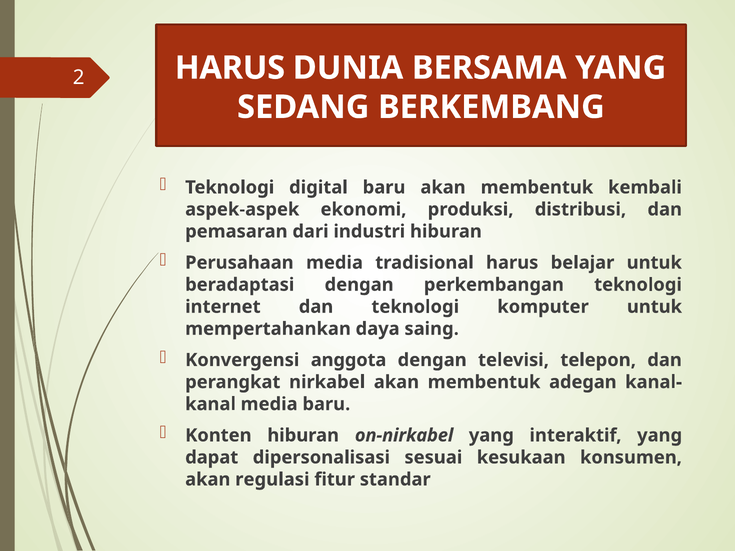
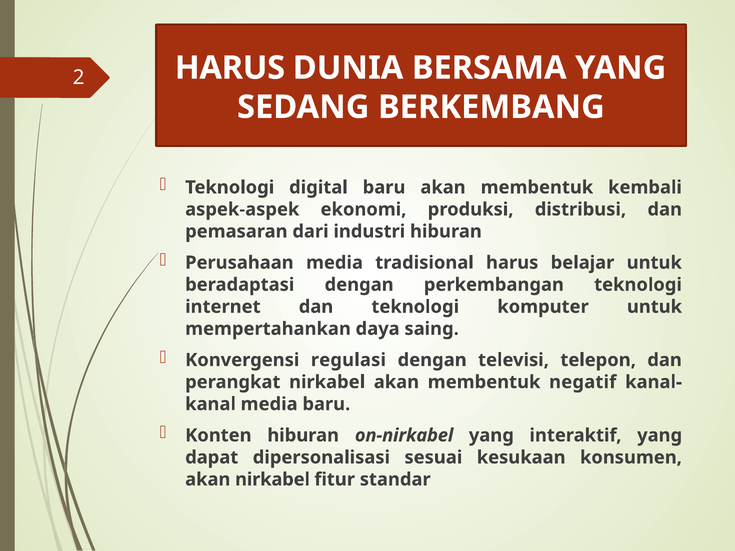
anggota: anggota -> regulasi (348, 360)
adegan: adegan -> negatif (583, 382)
akan regulasi: regulasi -> nirkabel (272, 480)
